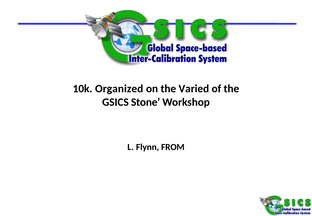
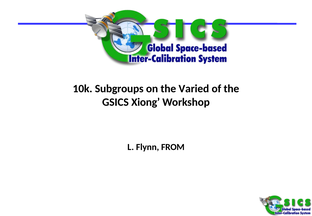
Organized: Organized -> Subgroups (119, 89)
Stone: Stone -> Xiong (146, 102)
